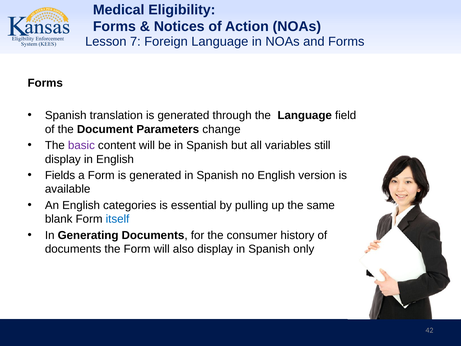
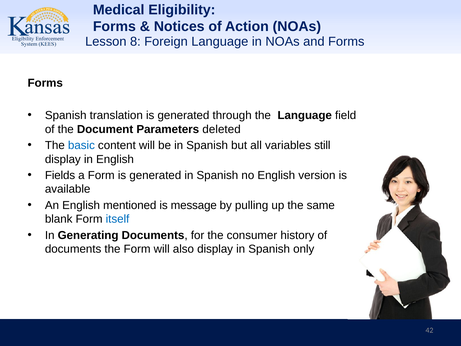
7: 7 -> 8 (135, 42)
change: change -> deleted (222, 129)
basic colour: purple -> blue (81, 145)
categories: categories -> mentioned (130, 205)
essential: essential -> message (194, 205)
